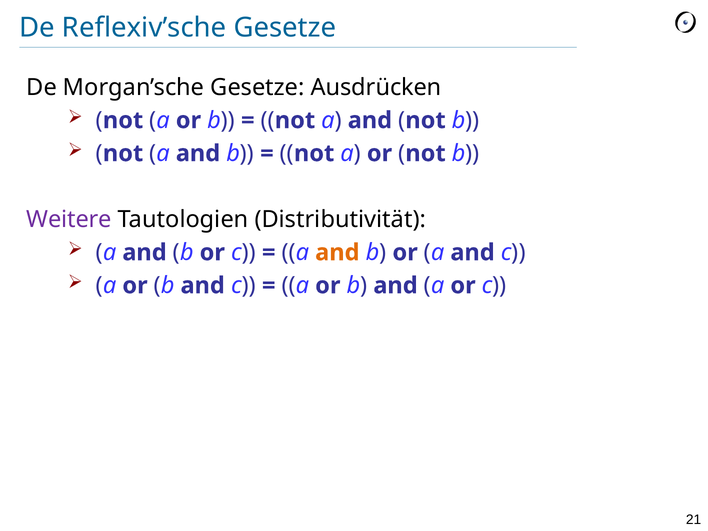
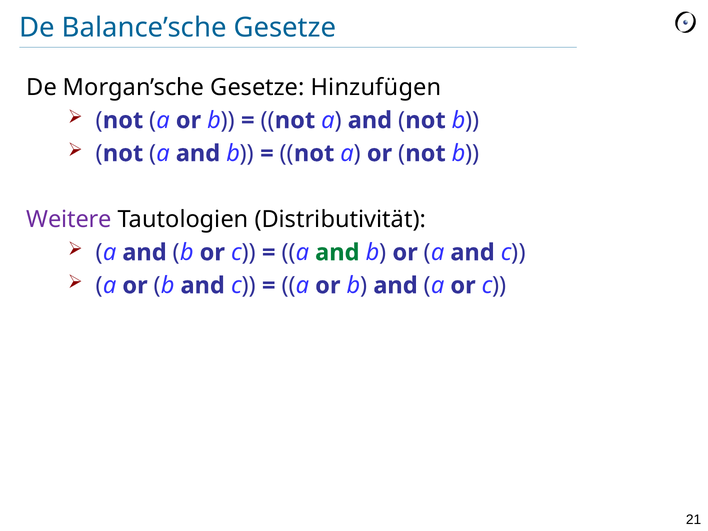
Reflexiv’sche: Reflexiv’sche -> Balance’sche (144, 28)
Ausdrücken: Ausdrücken -> Hinzufügen (376, 87)
and colour: orange -> green (337, 252)
